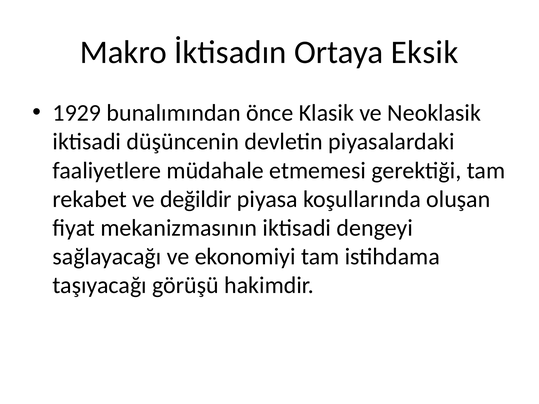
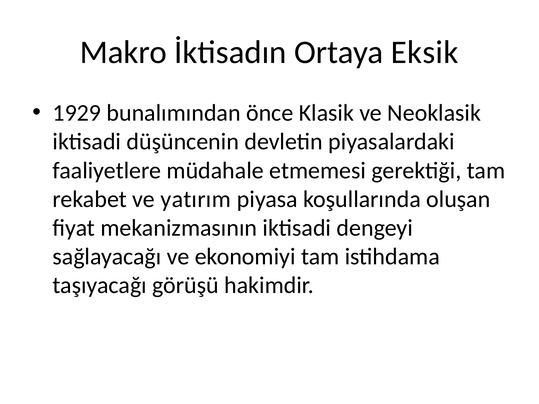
değildir: değildir -> yatırım (196, 199)
